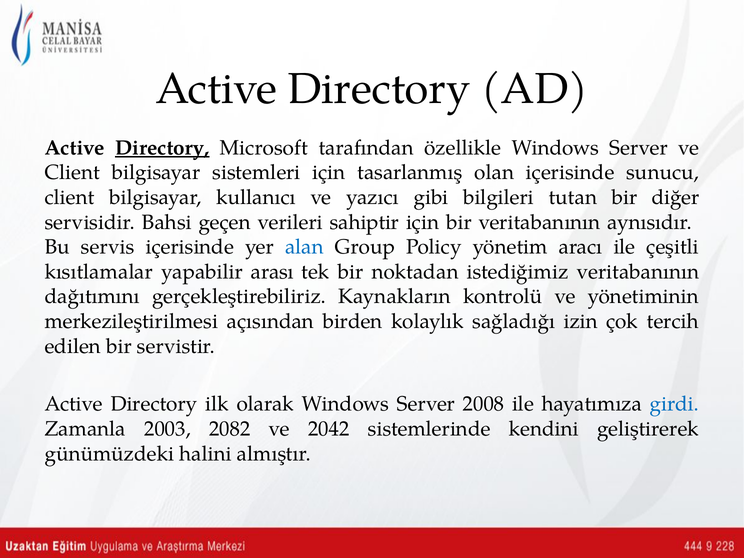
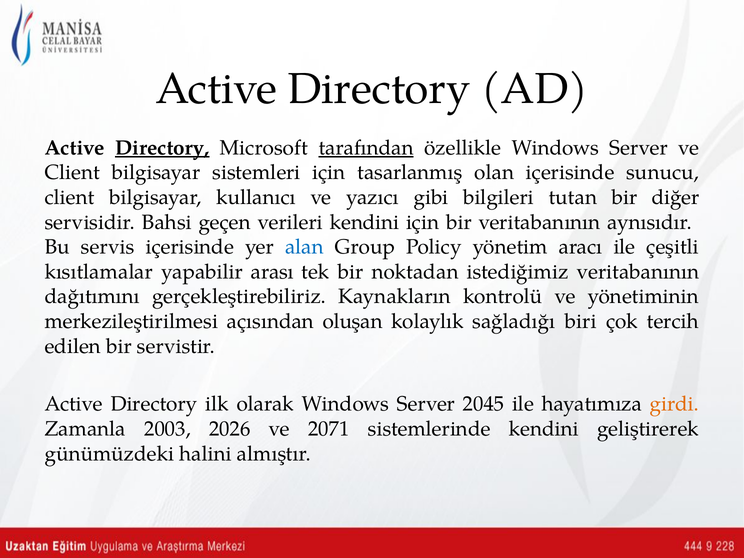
tarafından underline: none -> present (366, 148)
verileri sahiptir: sahiptir -> kendini (364, 222)
birden: birden -> oluşan (353, 321)
izin: izin -> biri (581, 321)
2008: 2008 -> 2045 (484, 404)
girdi colour: blue -> orange (674, 404)
2082: 2082 -> 2026 (230, 429)
2042: 2042 -> 2071 (329, 429)
